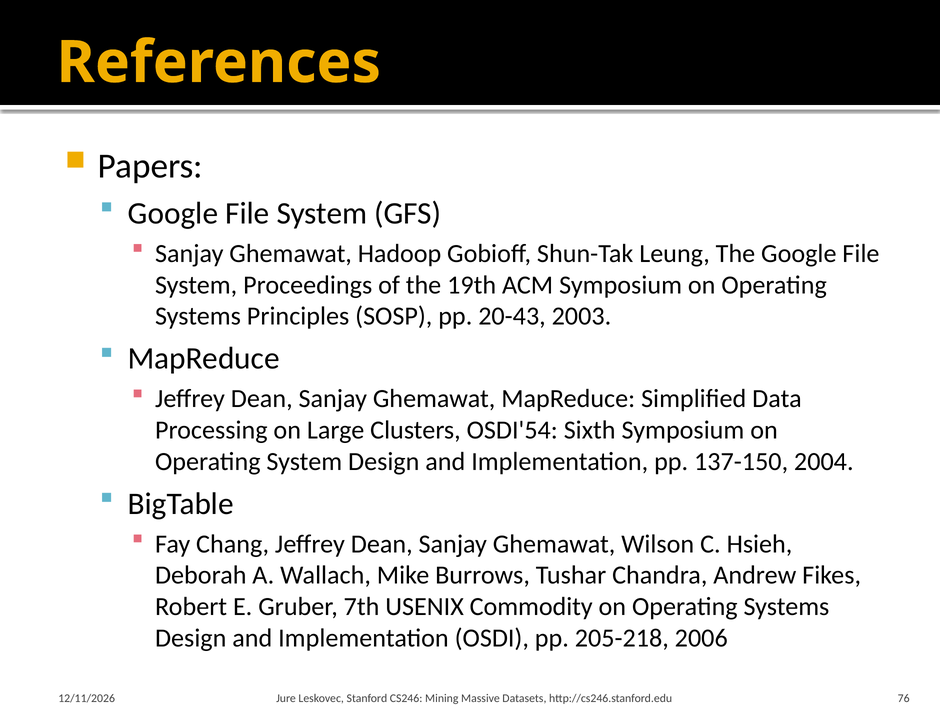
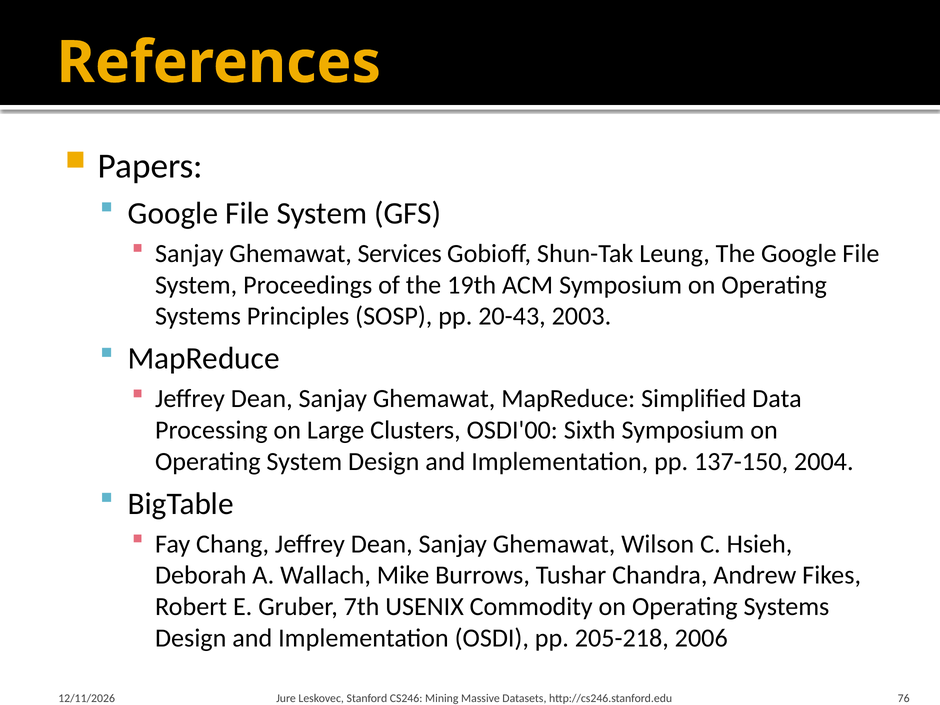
Hadoop: Hadoop -> Services (400, 254)
OSDI'54: OSDI'54 -> OSDI'00 (512, 430)
